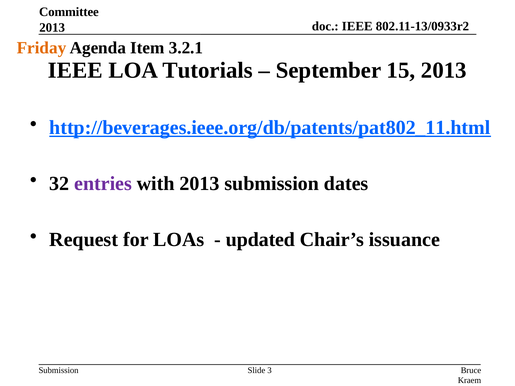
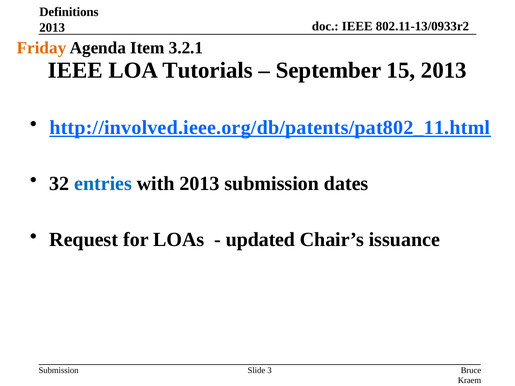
Committee: Committee -> Definitions (69, 12)
http://beverages.ieee.org/db/patents/pat802_11.html: http://beverages.ieee.org/db/patents/pat802_11.html -> http://involved.ieee.org/db/patents/pat802_11.html (270, 128)
entries colour: purple -> blue (103, 184)
